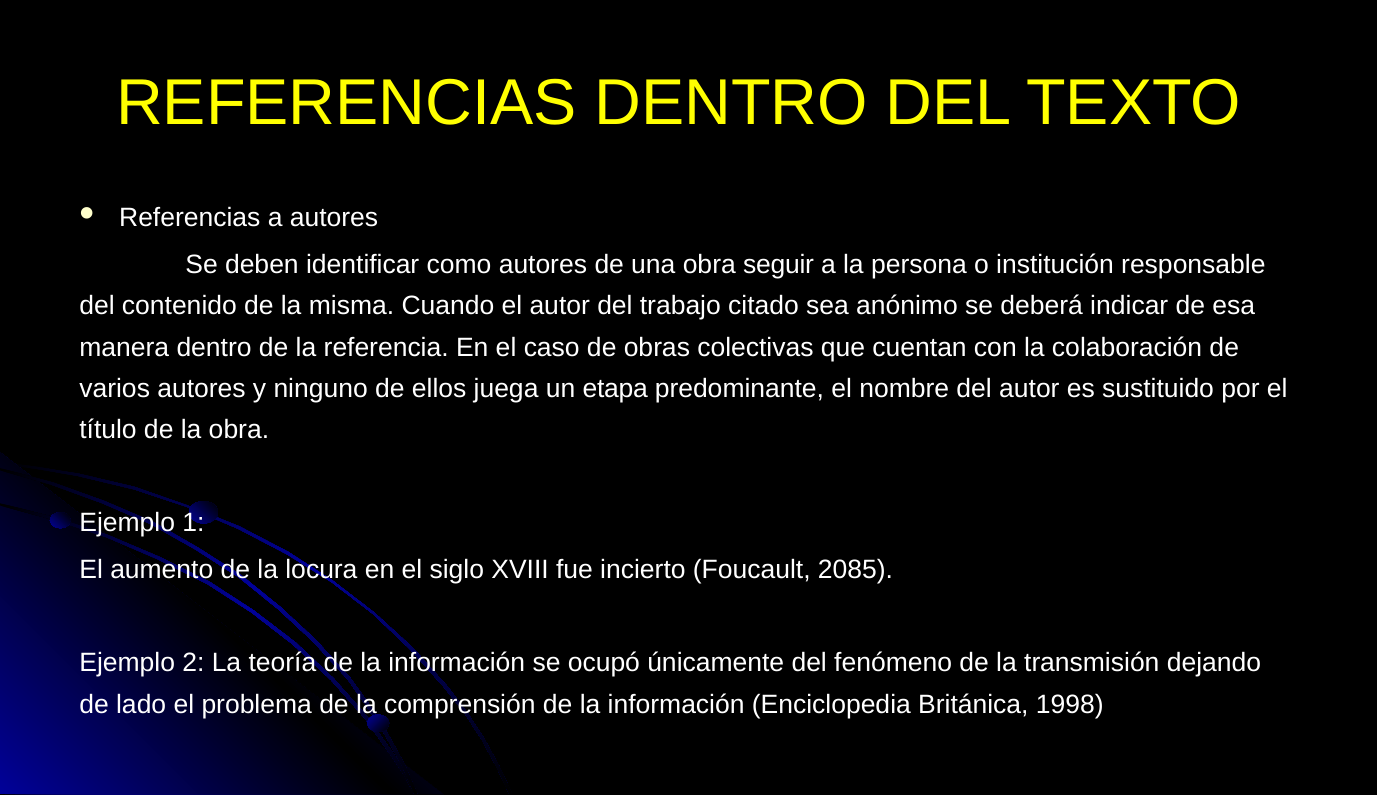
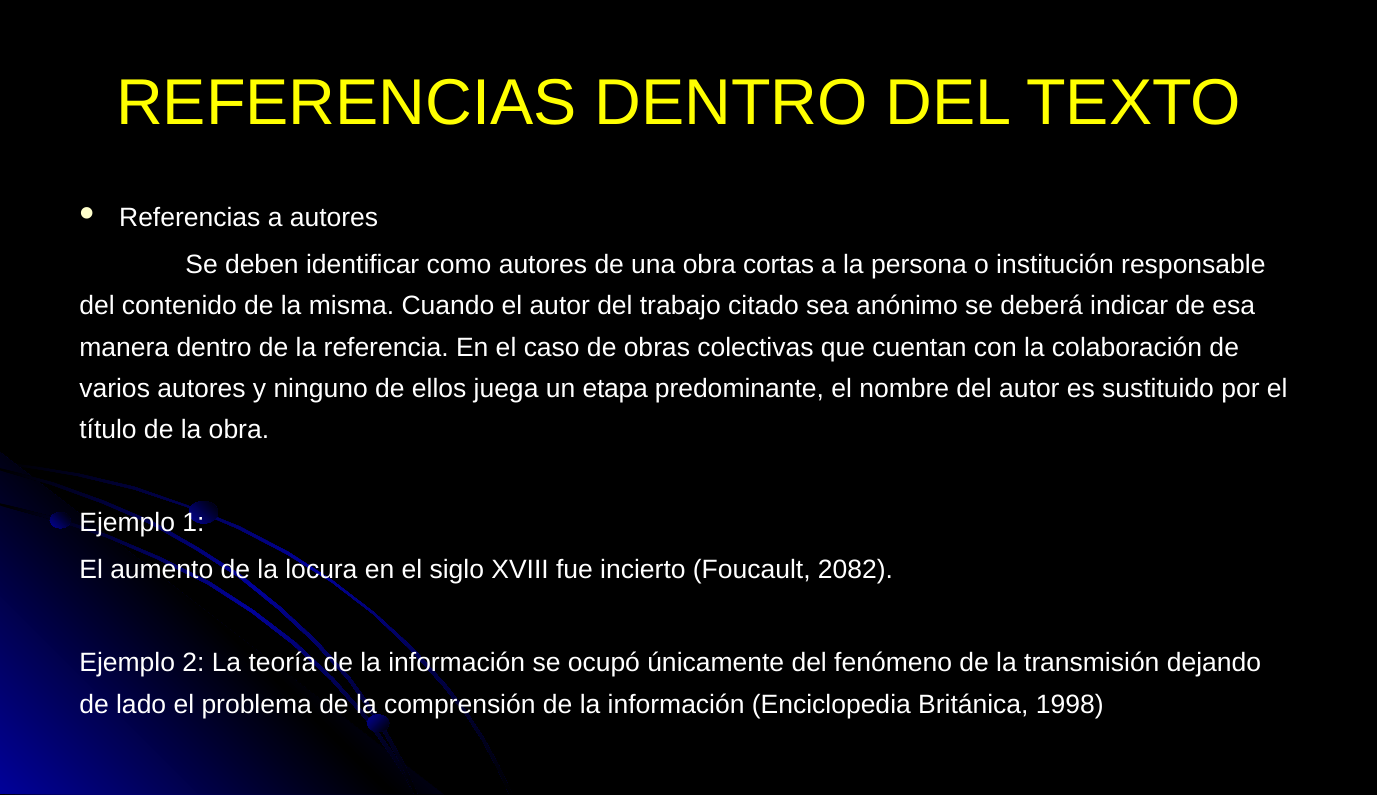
seguir: seguir -> cortas (779, 265)
2085: 2085 -> 2082 (856, 570)
